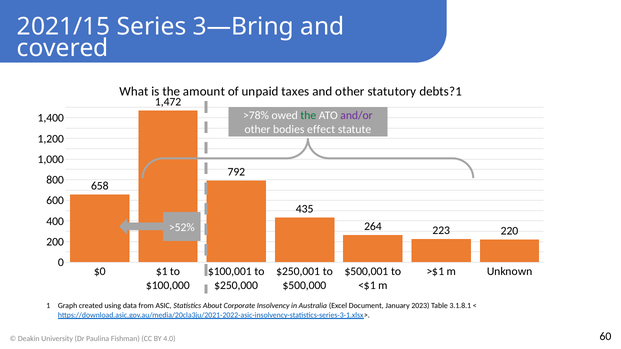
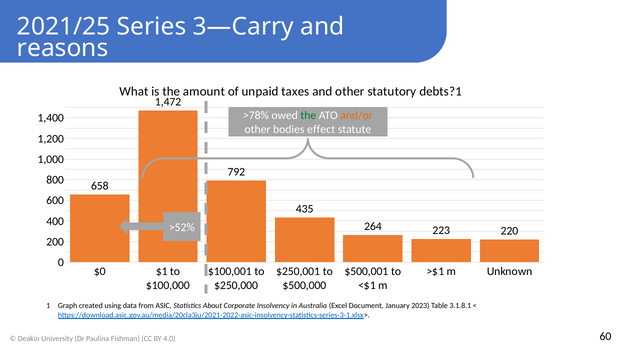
2021/15: 2021/15 -> 2021/25 (64, 27)
3—Bring: 3—Bring -> 3—Carry (243, 27)
covered: covered -> reasons (63, 48)
and/or colour: purple -> orange (357, 116)
